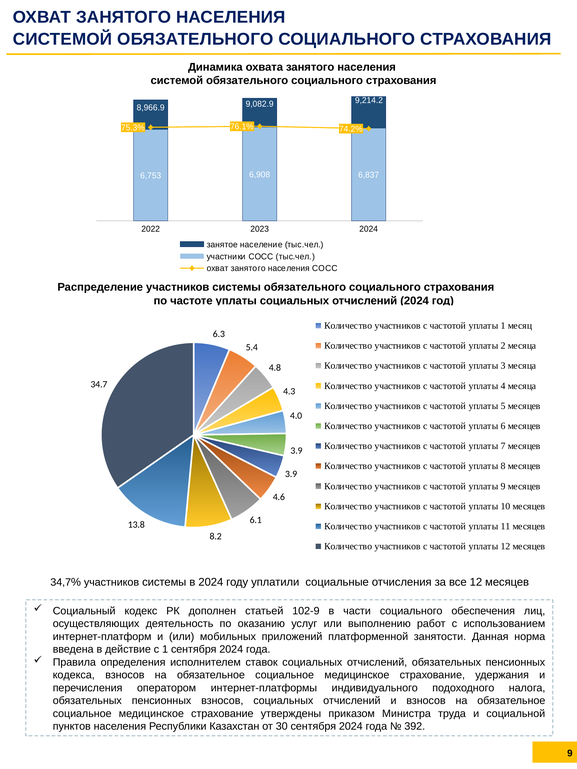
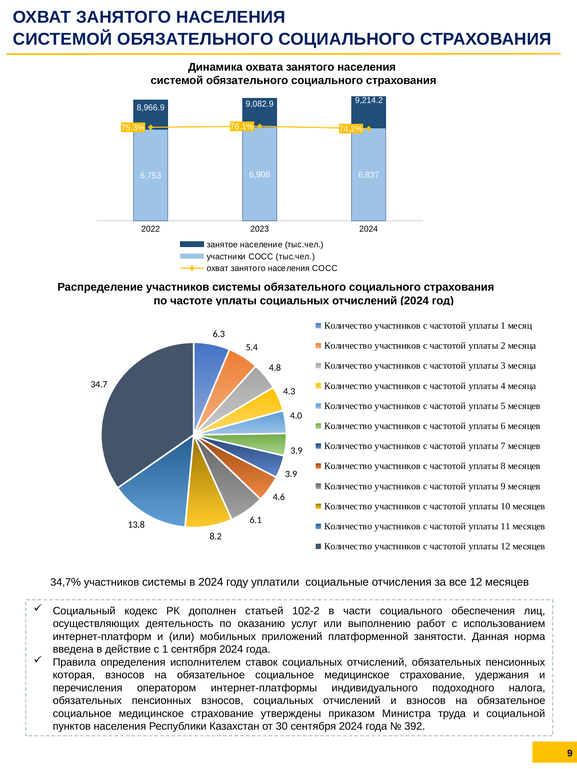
102-9: 102-9 -> 102-2 (306, 611)
кодекса: кодекса -> которая (74, 675)
